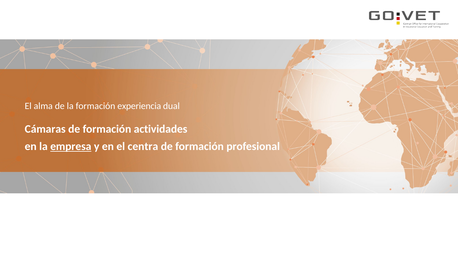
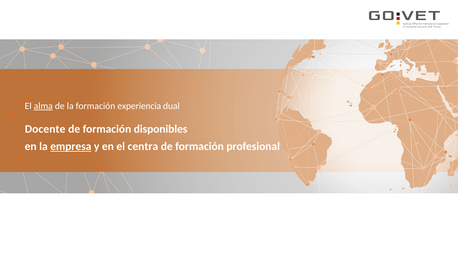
alma underline: none -> present (43, 106)
Cámaras: Cámaras -> Docente (45, 130)
actividades: actividades -> disponibles (161, 130)
